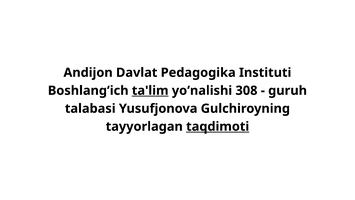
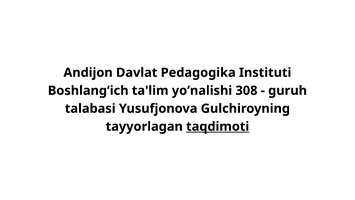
ta'lim underline: present -> none (150, 90)
